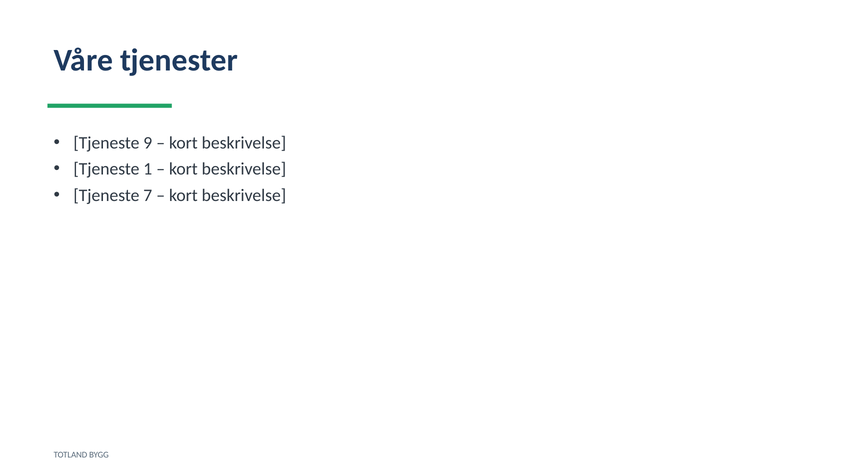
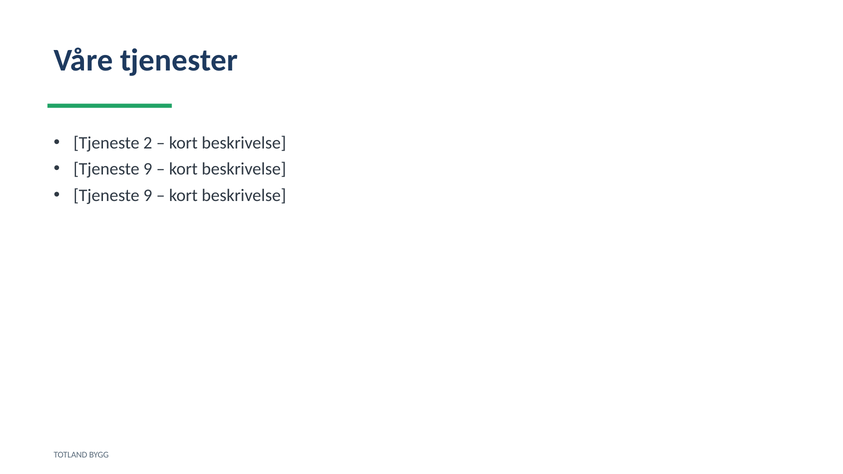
9: 9 -> 2 (148, 143)
1: 1 -> 9 (148, 169)
7: 7 -> 9 (148, 195)
